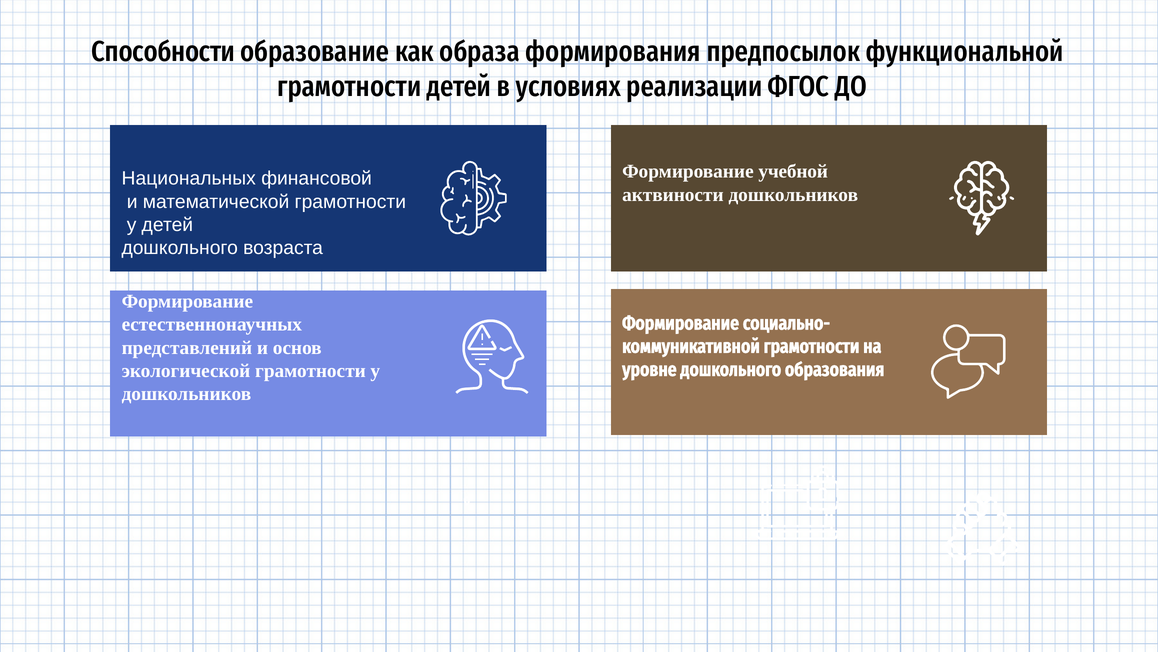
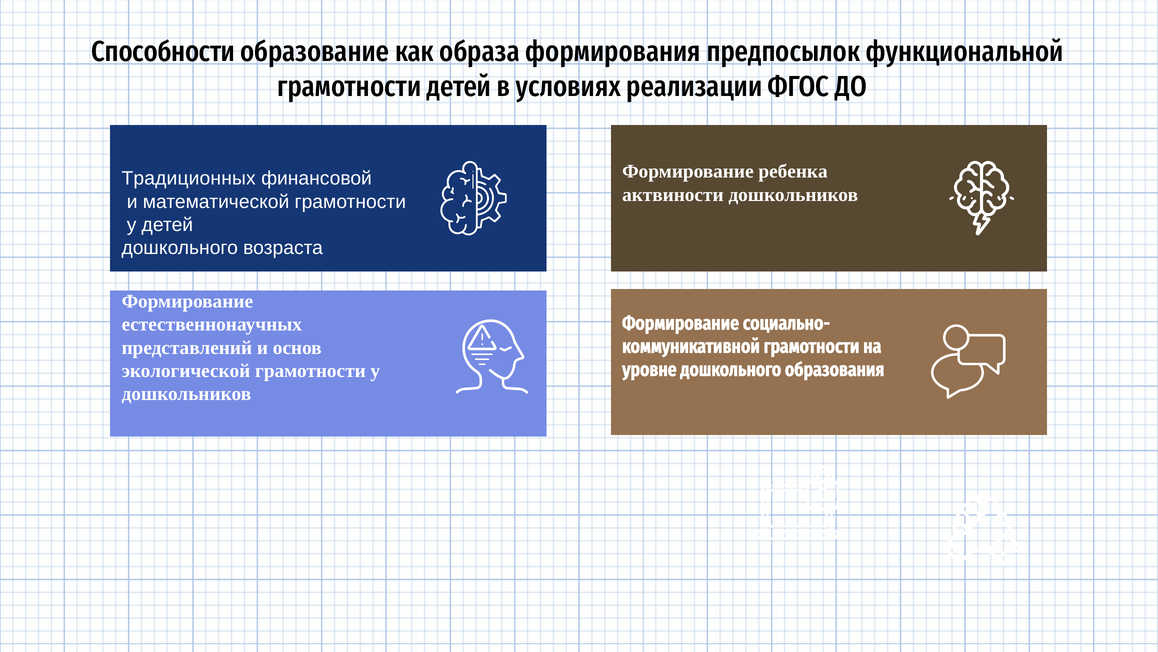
учебной: учебной -> ребенка (793, 171)
Национальных: Национальных -> Традиционных (189, 178)
